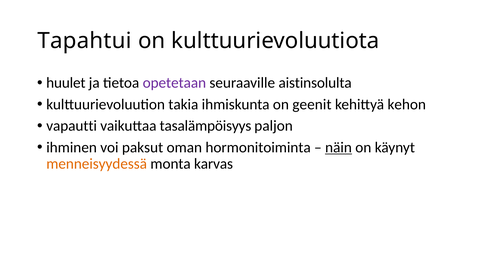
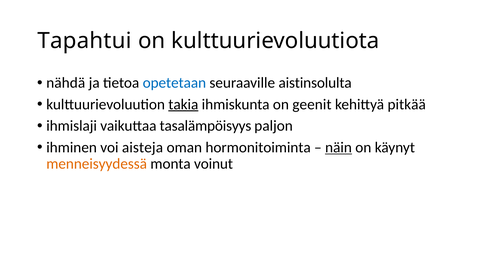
huulet: huulet -> nähdä (66, 83)
opetetaan colour: purple -> blue (174, 83)
takia underline: none -> present (183, 104)
kehon: kehon -> pitkää (407, 104)
vapautti: vapautti -> ihmislaji (72, 126)
paksut: paksut -> aisteja (143, 147)
karvas: karvas -> voinut (213, 164)
